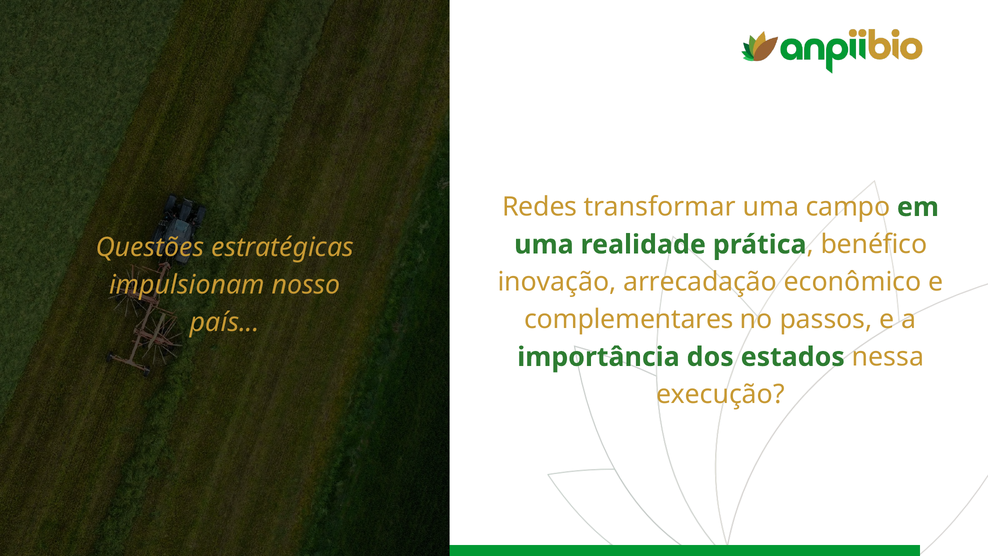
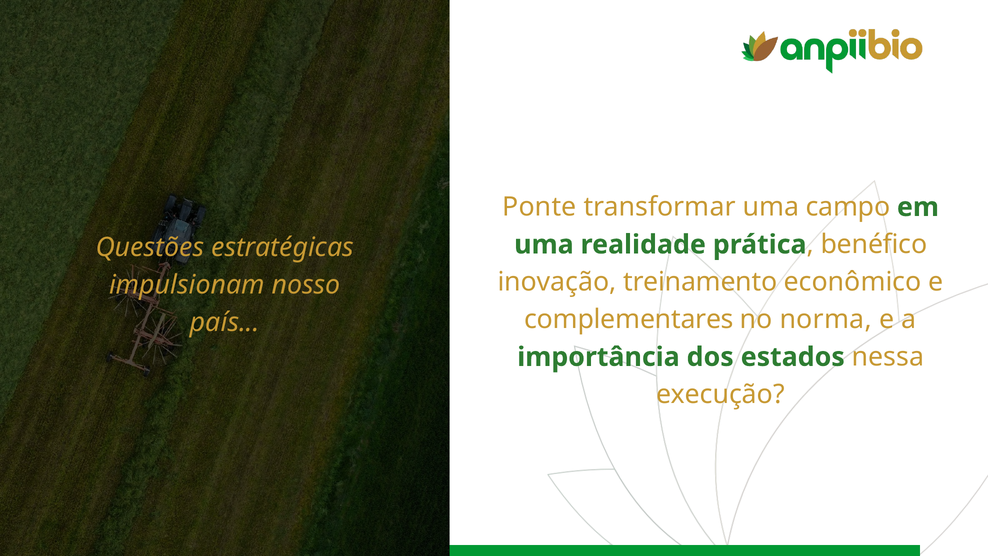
Redes: Redes -> Ponte (539, 207)
arrecadação: arrecadação -> treinamento (700, 282)
passos: passos -> norma (826, 319)
